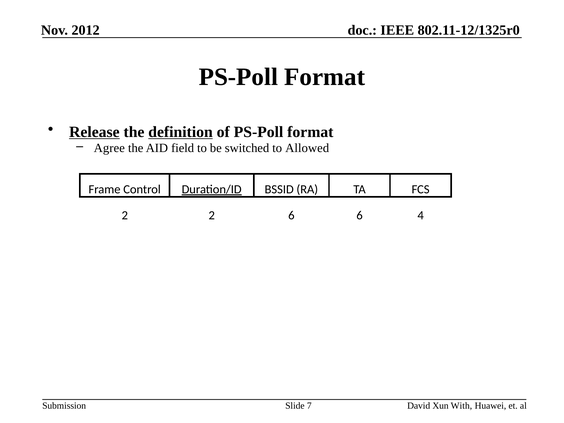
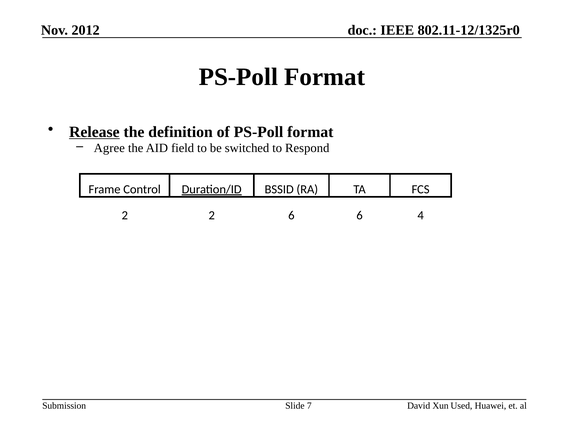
definition underline: present -> none (181, 132)
Allowed: Allowed -> Respond (307, 148)
With: With -> Used (461, 406)
